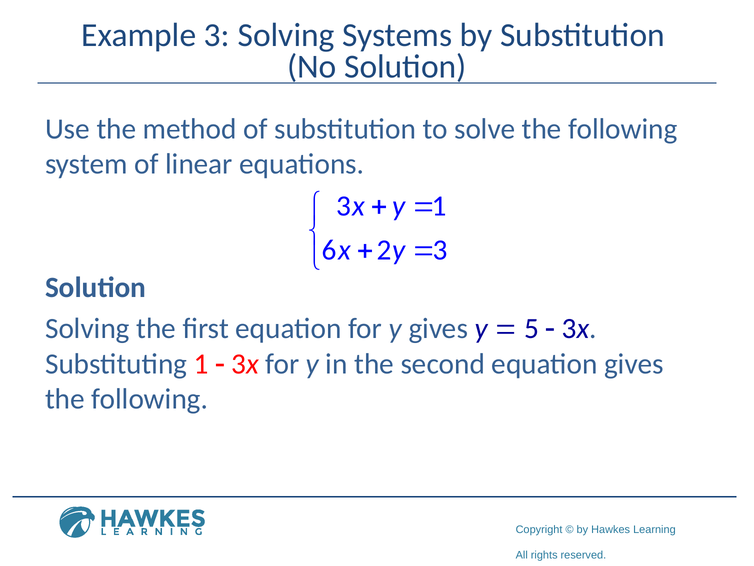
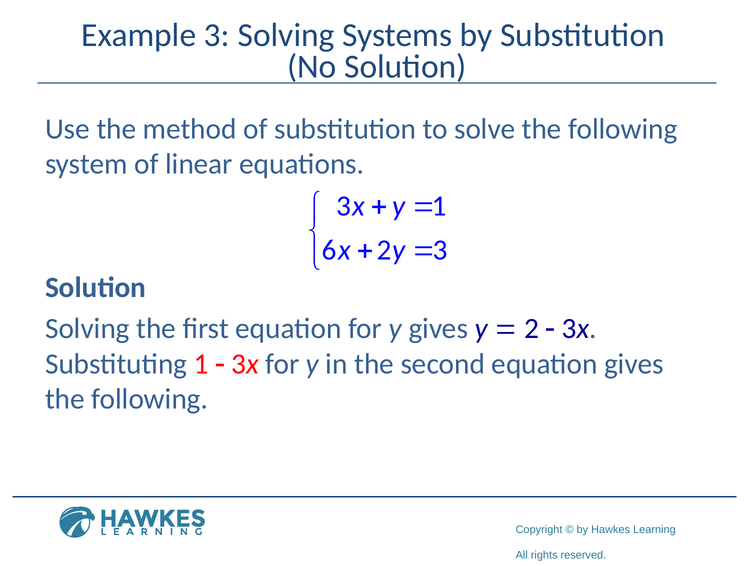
5: 5 -> 2 (531, 328)
